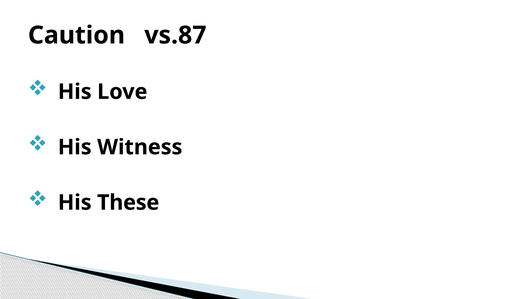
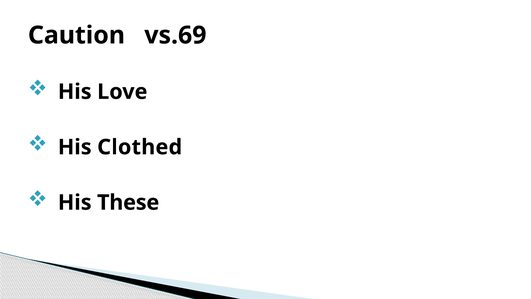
vs.87: vs.87 -> vs.69 (175, 35)
Witness: Witness -> Clothed (140, 147)
